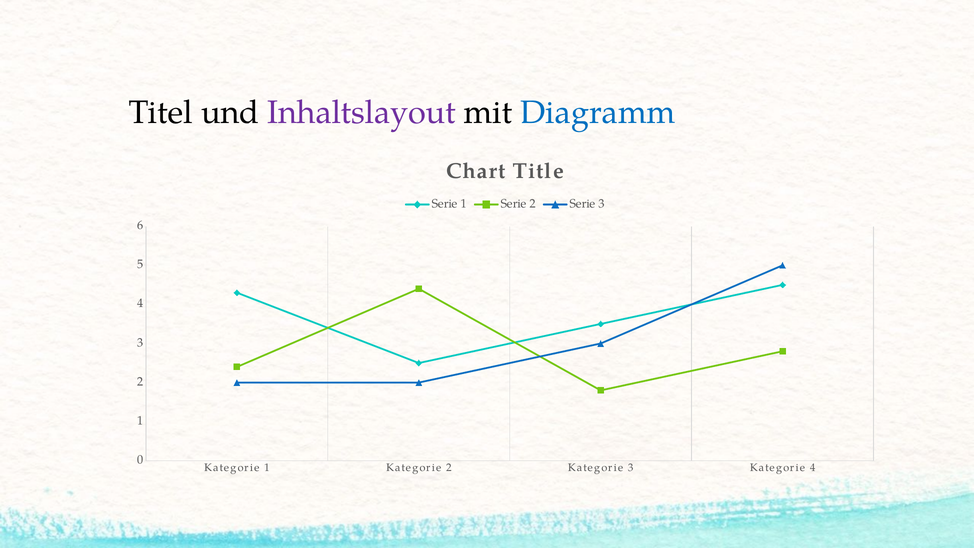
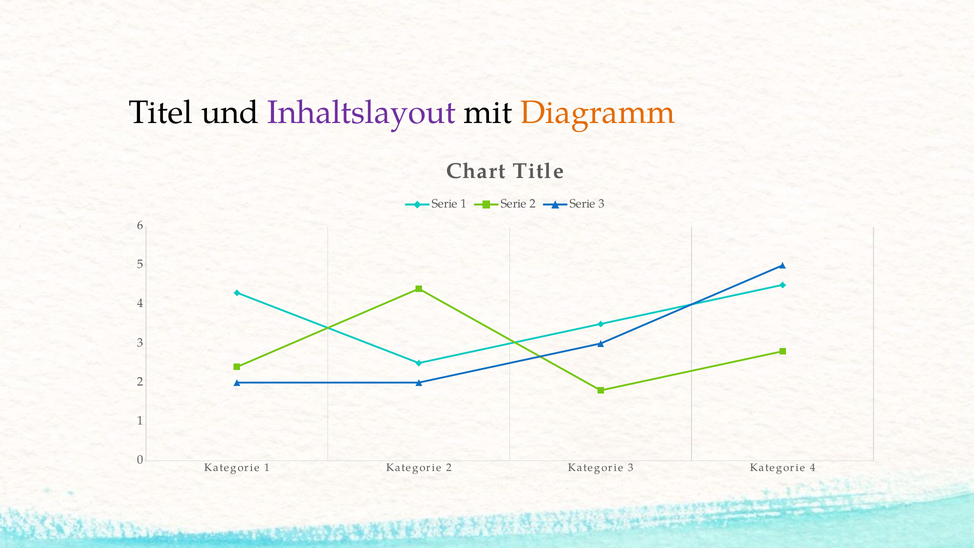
Diagramm colour: blue -> orange (598, 113)
